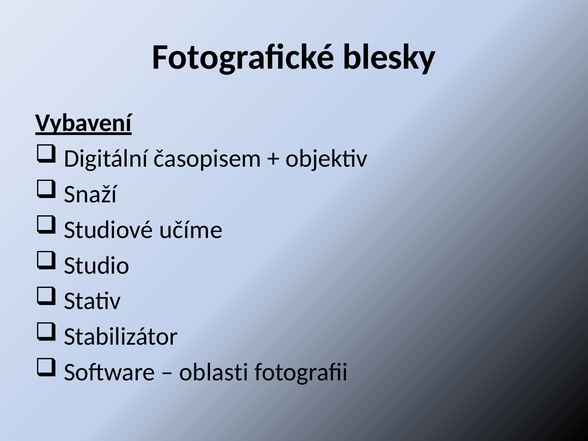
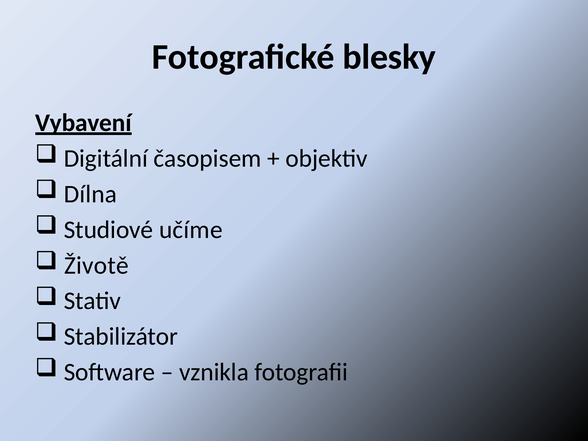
Snaží: Snaží -> Dílna (90, 194)
Studio: Studio -> Životě (96, 265)
oblasti: oblasti -> vznikla (214, 372)
